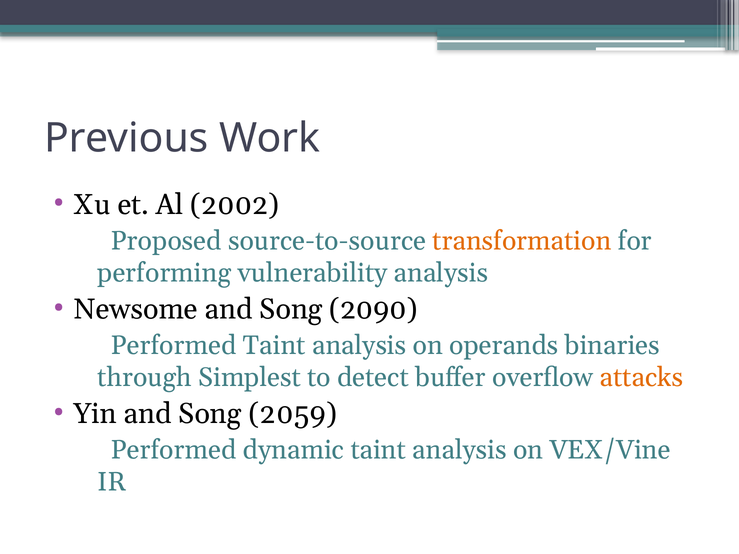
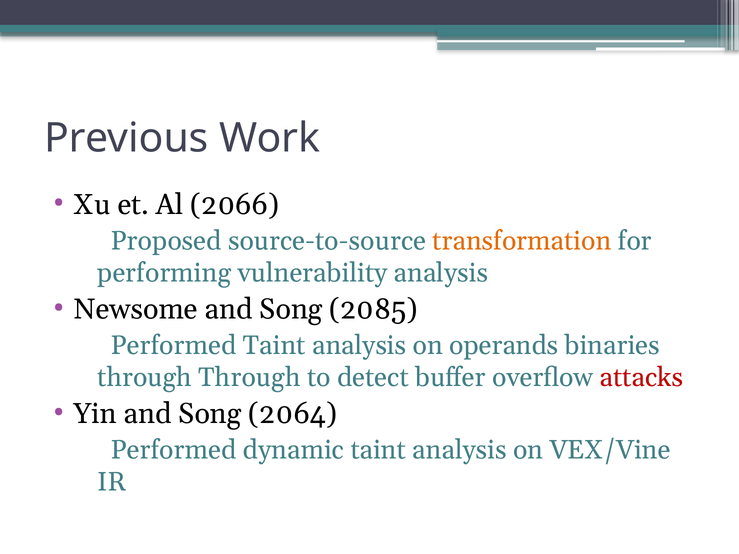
2002: 2002 -> 2066 (235, 205)
2090: 2090 -> 2085 (373, 309)
through Simplest: Simplest -> Through (249, 378)
attacks colour: orange -> red (641, 378)
2059: 2059 -> 2064 (293, 414)
